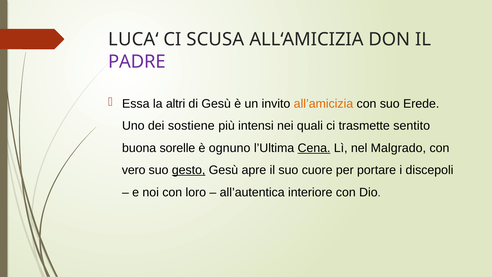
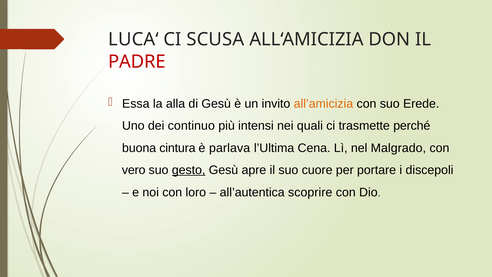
PADRE colour: purple -> red (137, 62)
altri: altri -> alla (176, 104)
sostiene: sostiene -> continuo (191, 126)
sentito: sentito -> perché (412, 126)
sorelle: sorelle -> cintura (177, 148)
ognuno: ognuno -> parlava (230, 148)
Cena underline: present -> none (314, 148)
interiore: interiore -> scoprire (310, 192)
